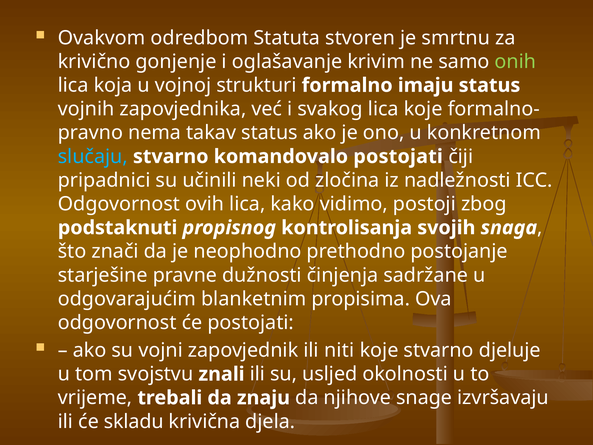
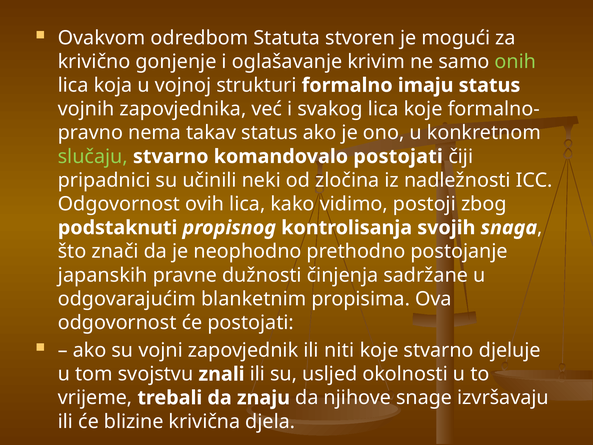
smrtnu: smrtnu -> mogući (456, 38)
slučaju colour: light blue -> light green (93, 156)
starješine: starješine -> japanskih (103, 275)
skladu: skladu -> blizine (134, 421)
